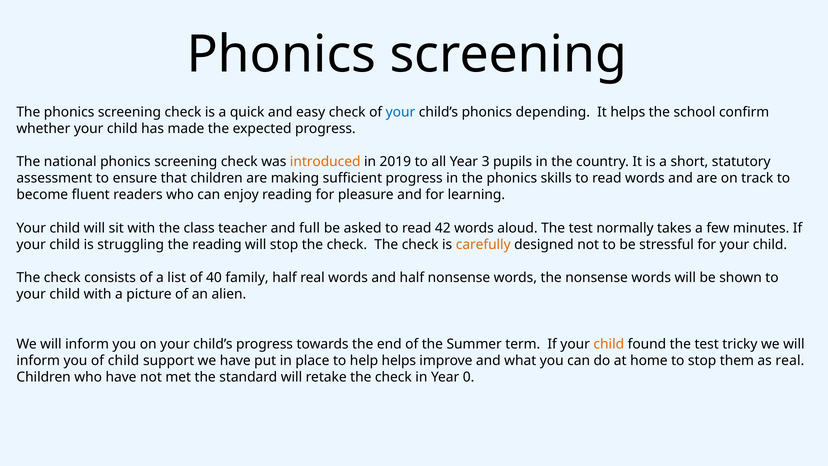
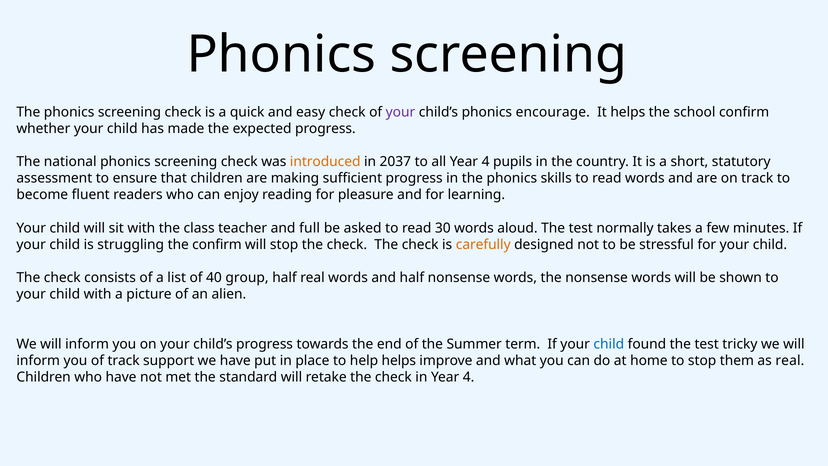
your colour: blue -> purple (400, 112)
depending: depending -> encourage (553, 112)
2019: 2019 -> 2037 (395, 162)
all Year 3: 3 -> 4 (486, 162)
42: 42 -> 30 (443, 228)
the reading: reading -> confirm (217, 244)
family: family -> group (247, 278)
child colour: orange -> blue (609, 344)
of child: child -> track (124, 360)
in Year 0: 0 -> 4 (469, 377)
